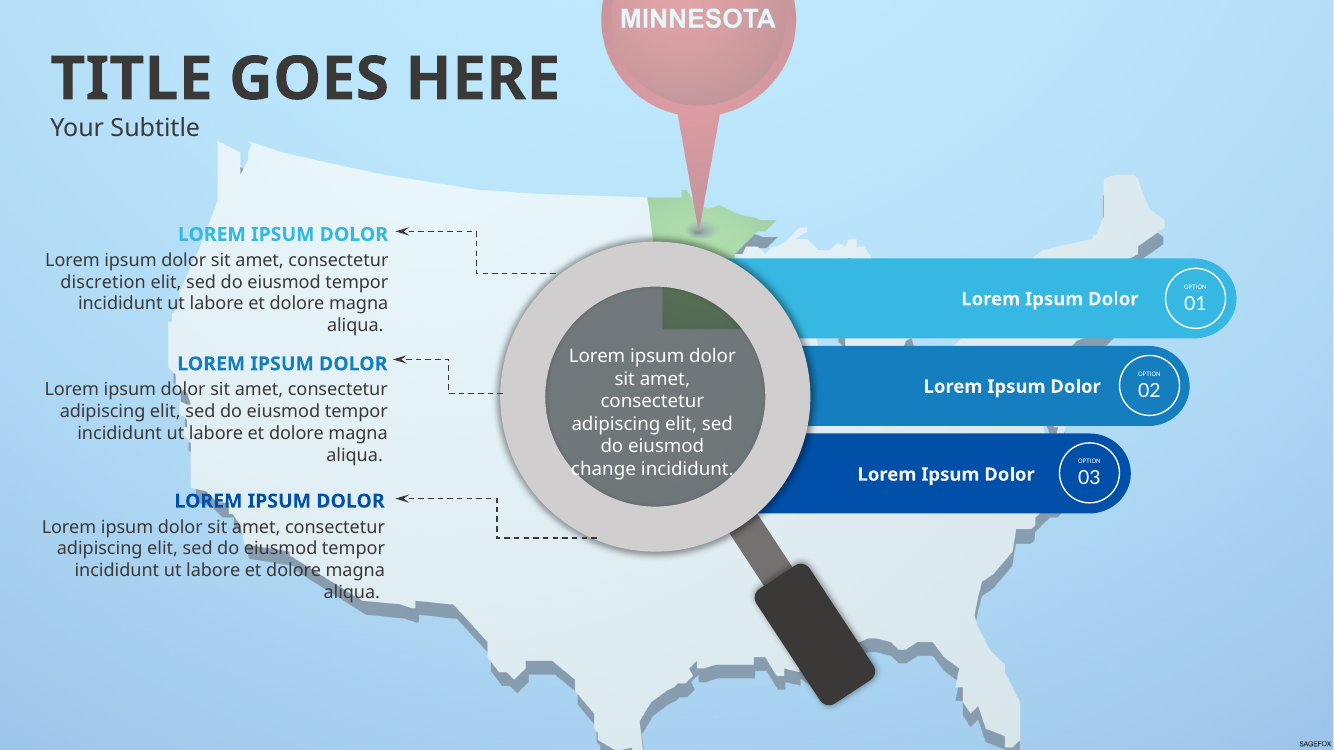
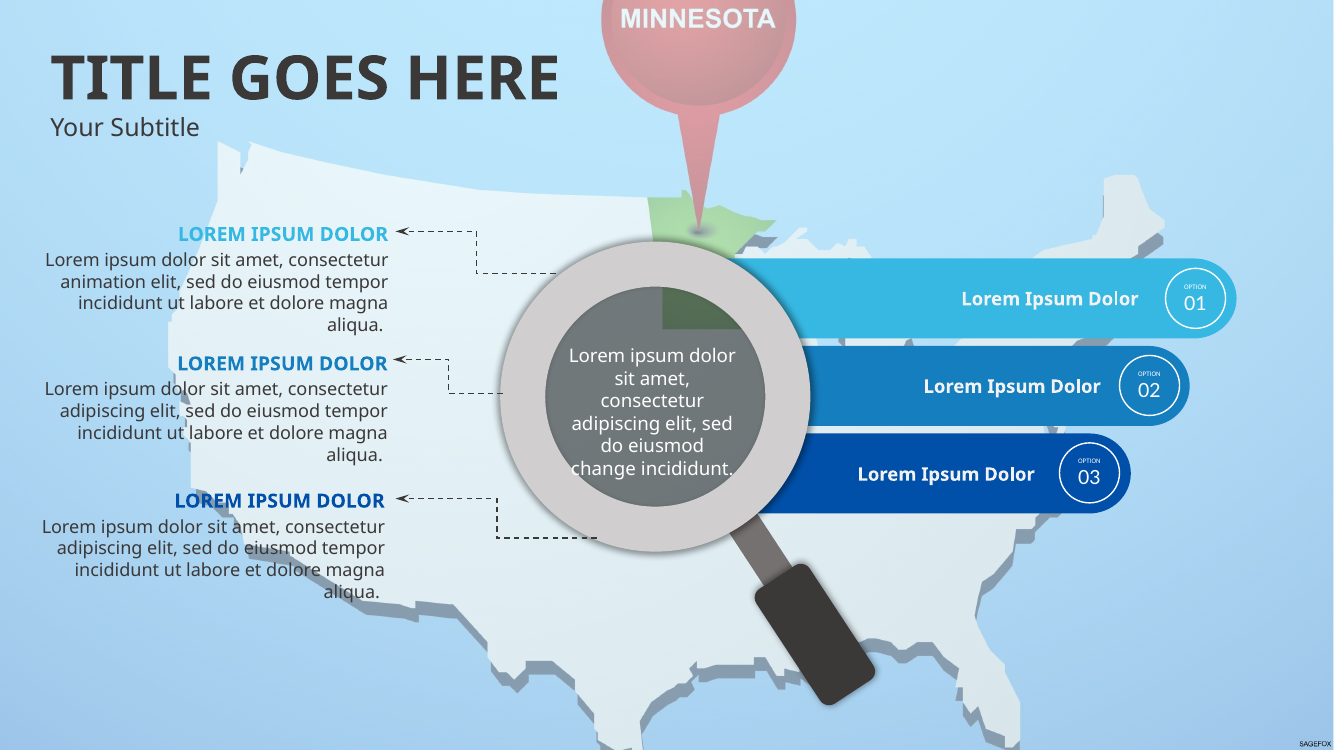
discretion: discretion -> animation (103, 282)
